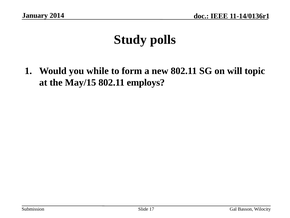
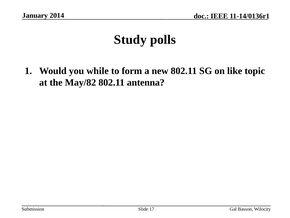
will: will -> like (235, 71)
May/15: May/15 -> May/82 (80, 82)
employs: employs -> antenna (146, 82)
